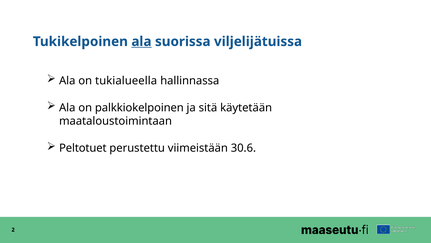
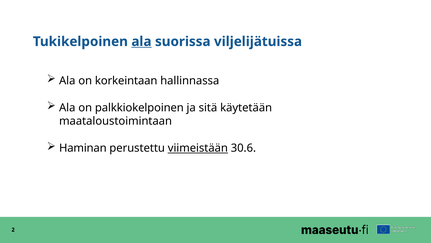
tukialueella: tukialueella -> korkeintaan (126, 81)
Peltotuet: Peltotuet -> Haminan (83, 148)
viimeistään underline: none -> present (198, 148)
